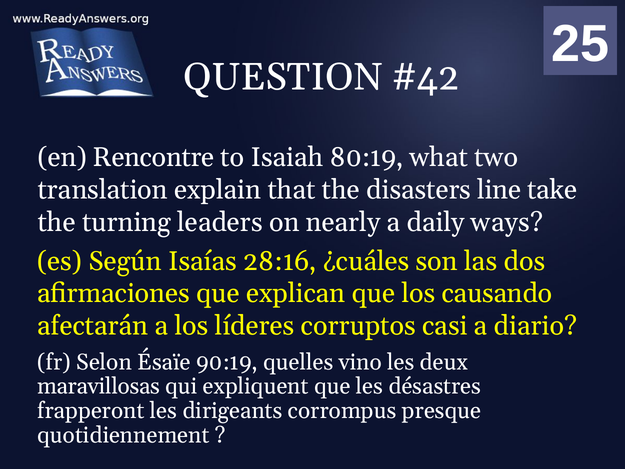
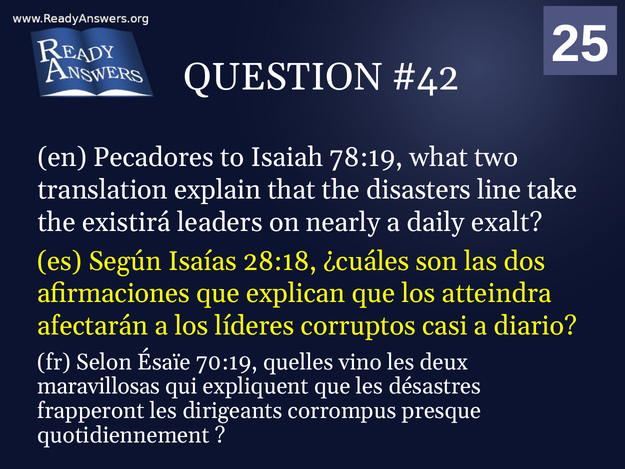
Rencontre: Rencontre -> Pecadores (154, 157)
80:19: 80:19 -> 78:19 (366, 157)
turning: turning -> existirá (126, 222)
ways: ways -> exalt (507, 222)
28:16: 28:16 -> 28:18 (280, 261)
causando: causando -> atteindra (497, 293)
90:19: 90:19 -> 70:19 (227, 362)
